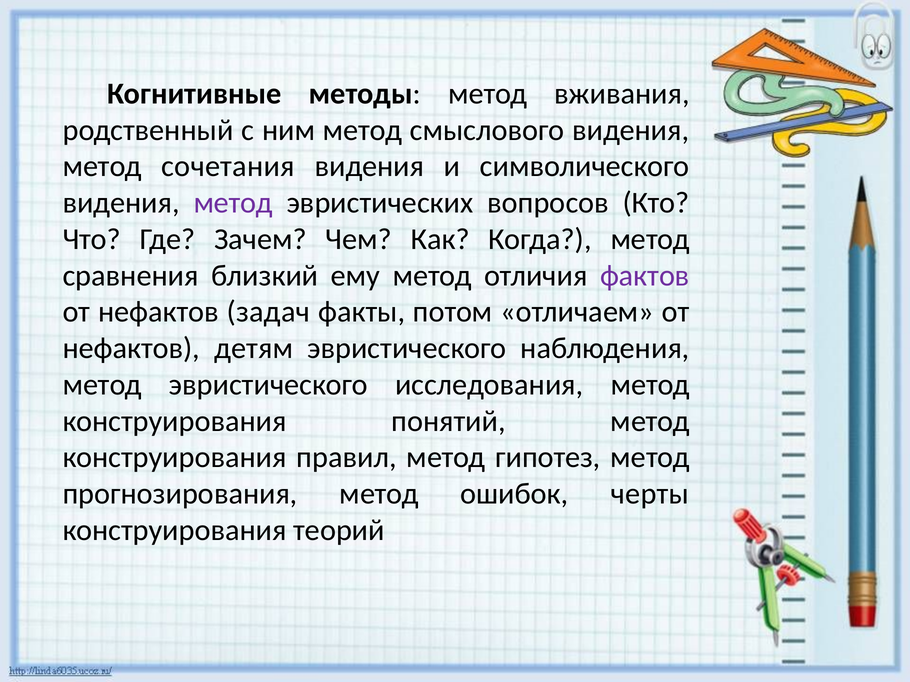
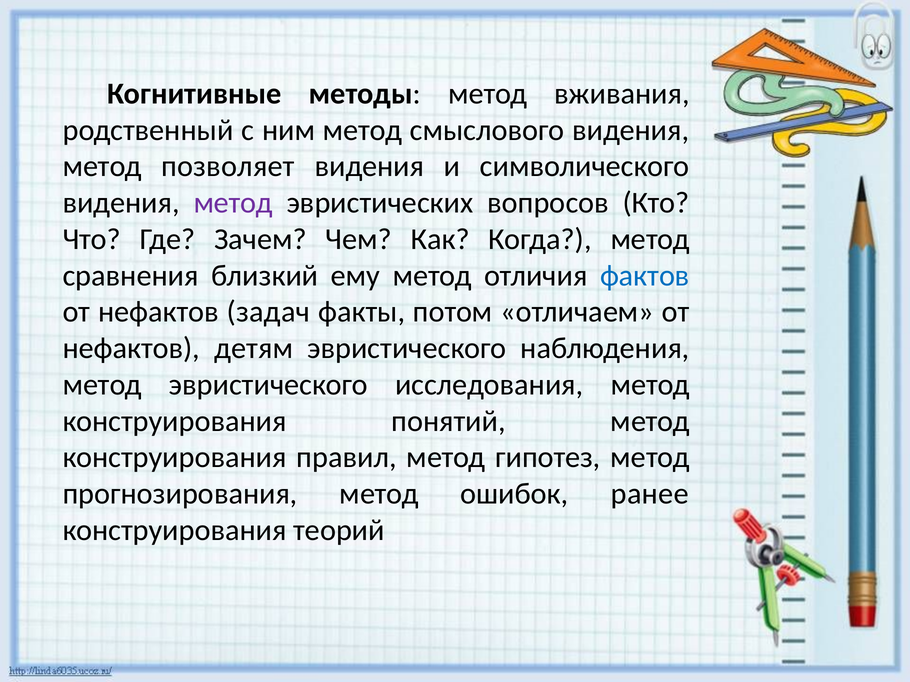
сочетания: сочетания -> позволяет (228, 167)
фактов colour: purple -> blue (645, 276)
черты: черты -> ранее (650, 494)
